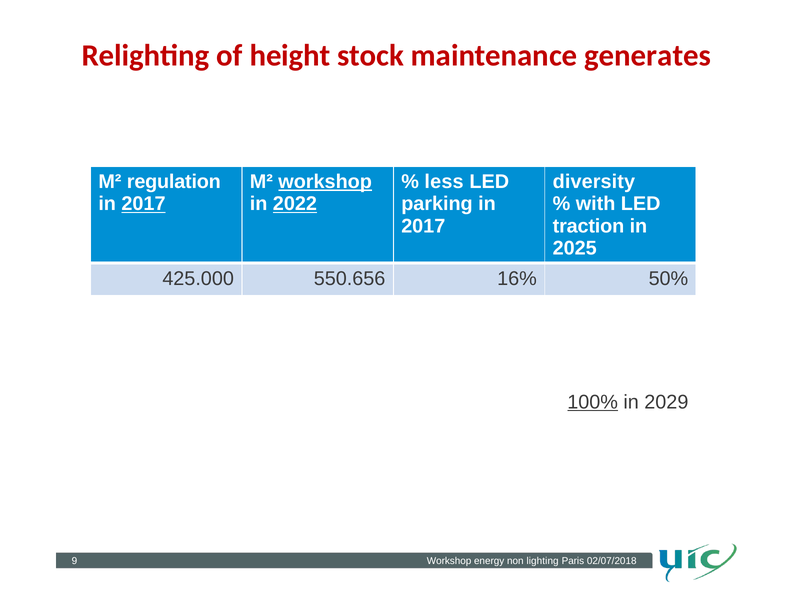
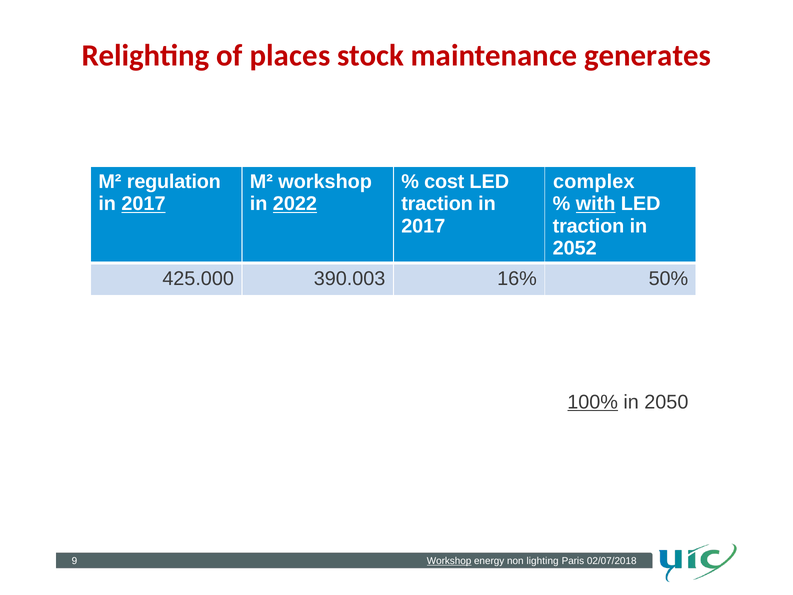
height: height -> places (290, 56)
workshop underline: present -> none (325, 182)
less: less -> cost (444, 182)
diversity: diversity -> complex (594, 182)
parking: parking -> traction (437, 204)
with underline: none -> present (596, 204)
2025: 2025 -> 2052 (575, 248)
550.656: 550.656 -> 390.003 (350, 278)
2029: 2029 -> 2050 (666, 402)
Workshop underline: none -> present (449, 561)
